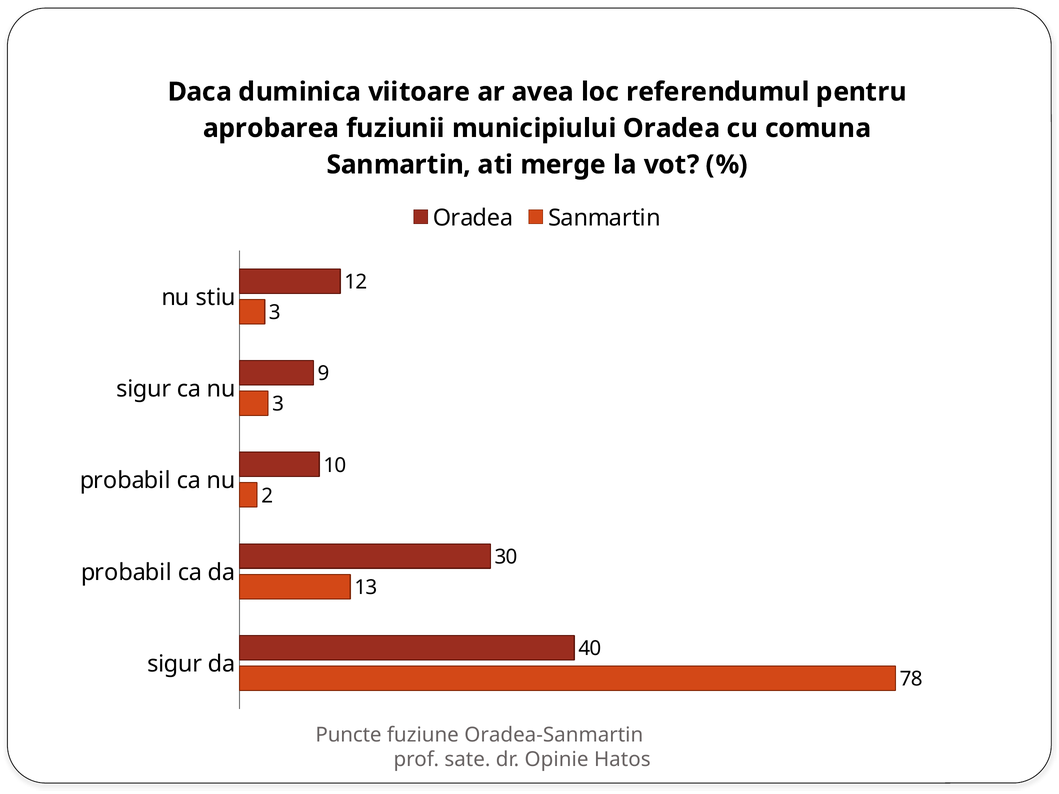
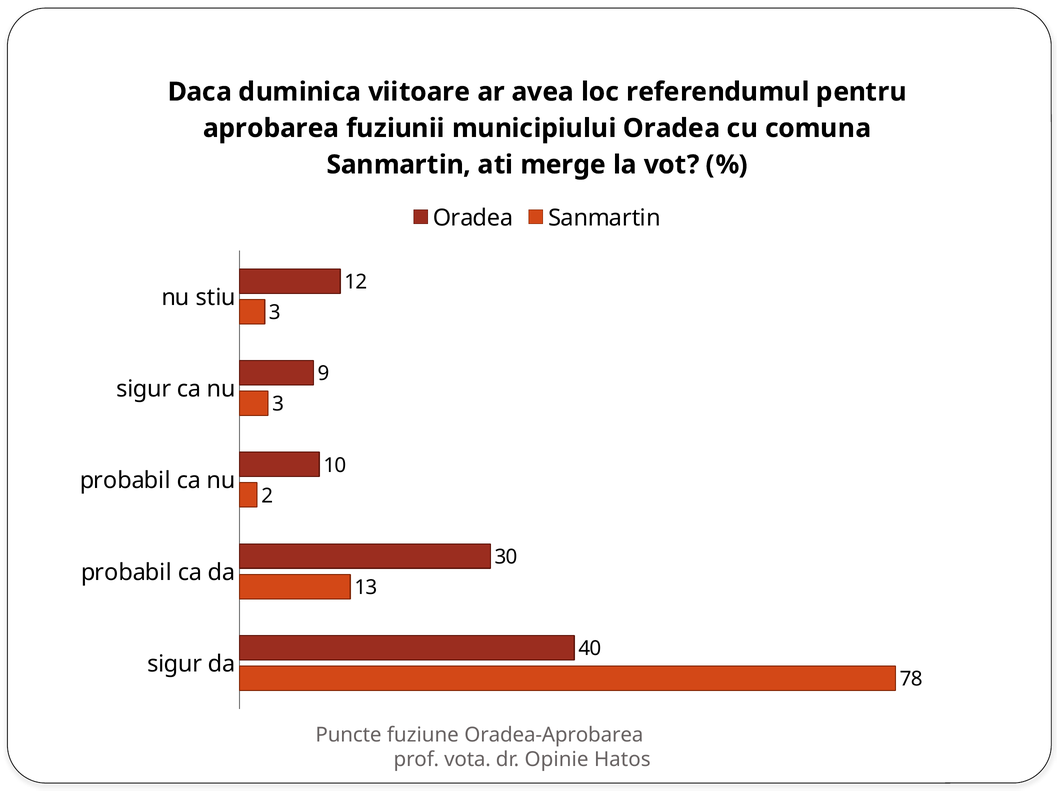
Oradea-Sanmartin: Oradea-Sanmartin -> Oradea-Aprobarea (554, 735)
sate: sate -> vota (468, 760)
